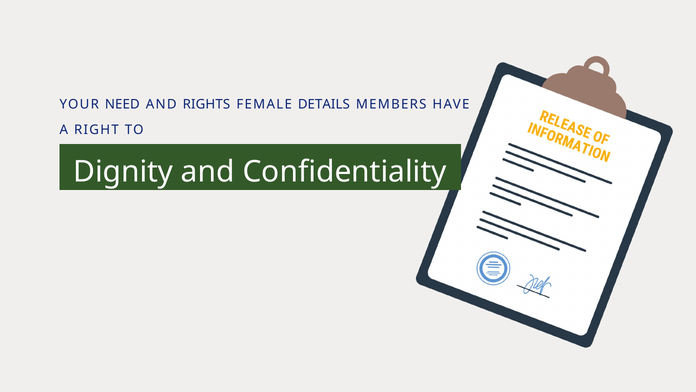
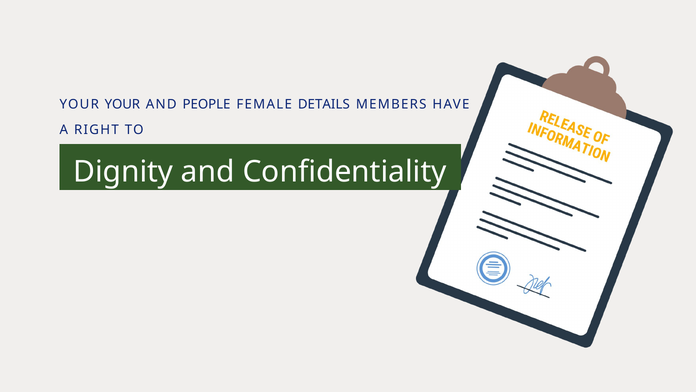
YOUR NEED: NEED -> YOUR (122, 104)
RIGHTS: RIGHTS -> PEOPLE (207, 104)
